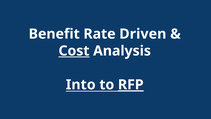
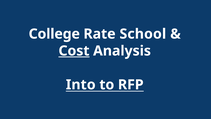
Benefit: Benefit -> College (54, 34)
Driven: Driven -> School (143, 34)
RFP underline: present -> none (131, 84)
